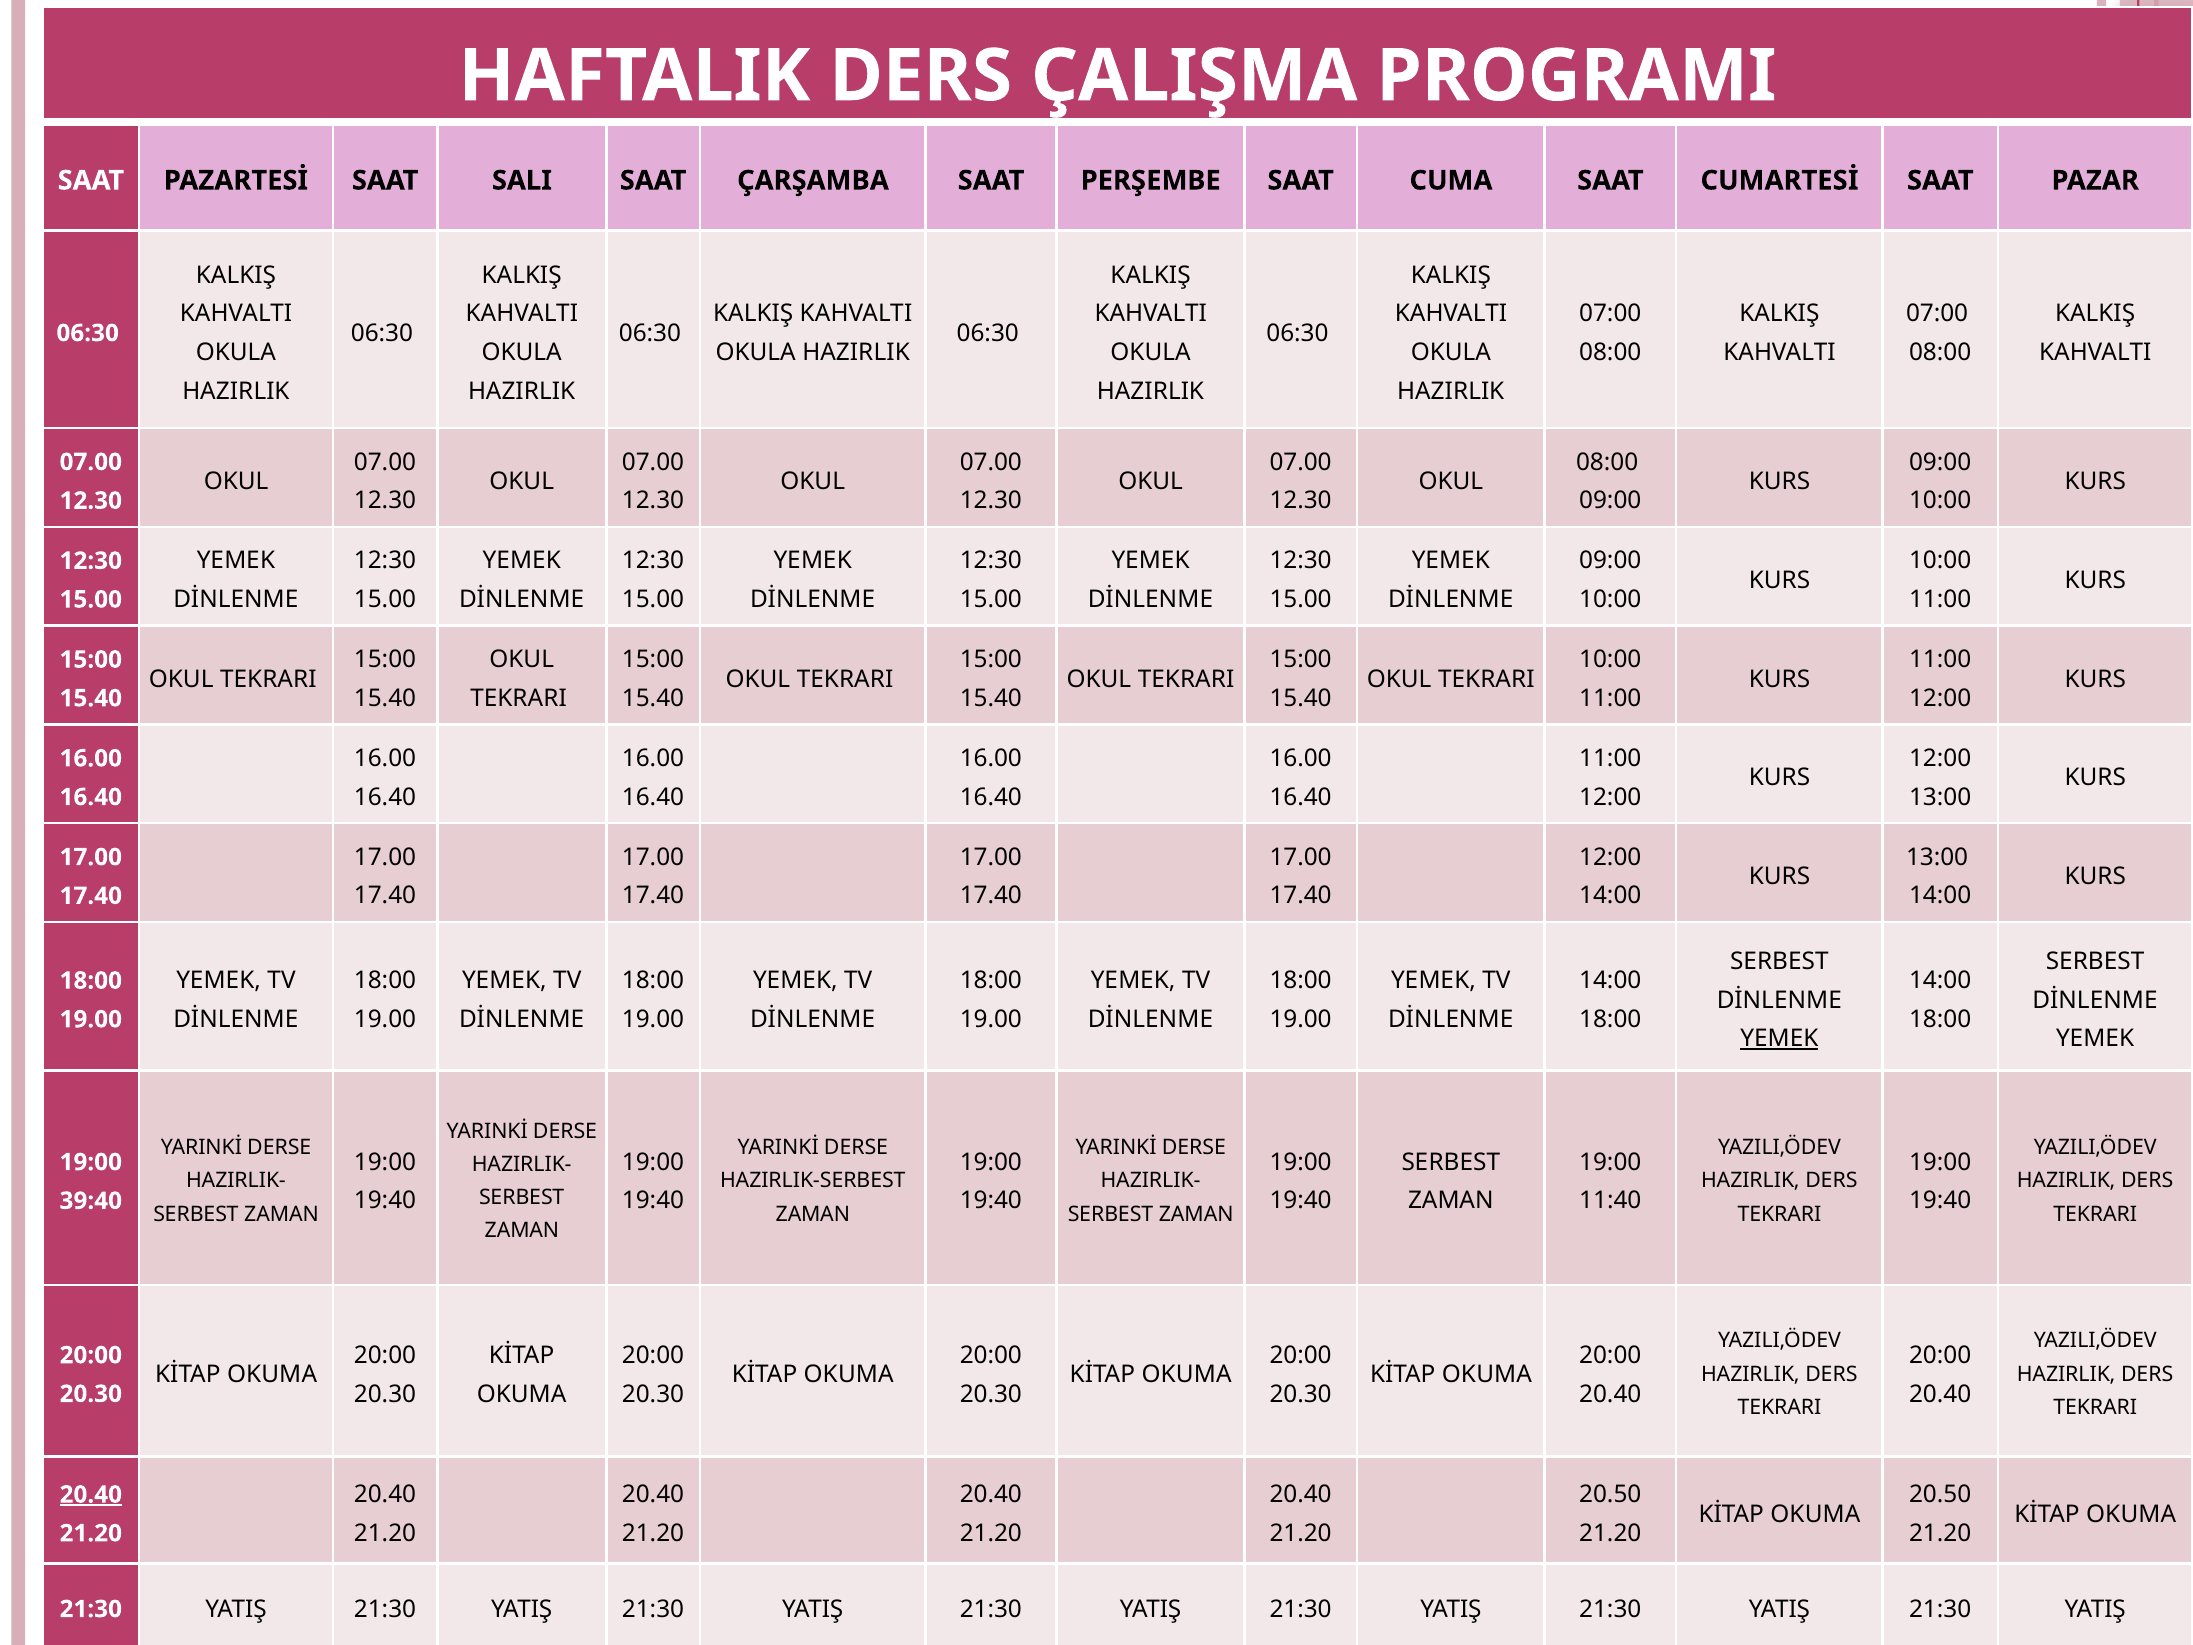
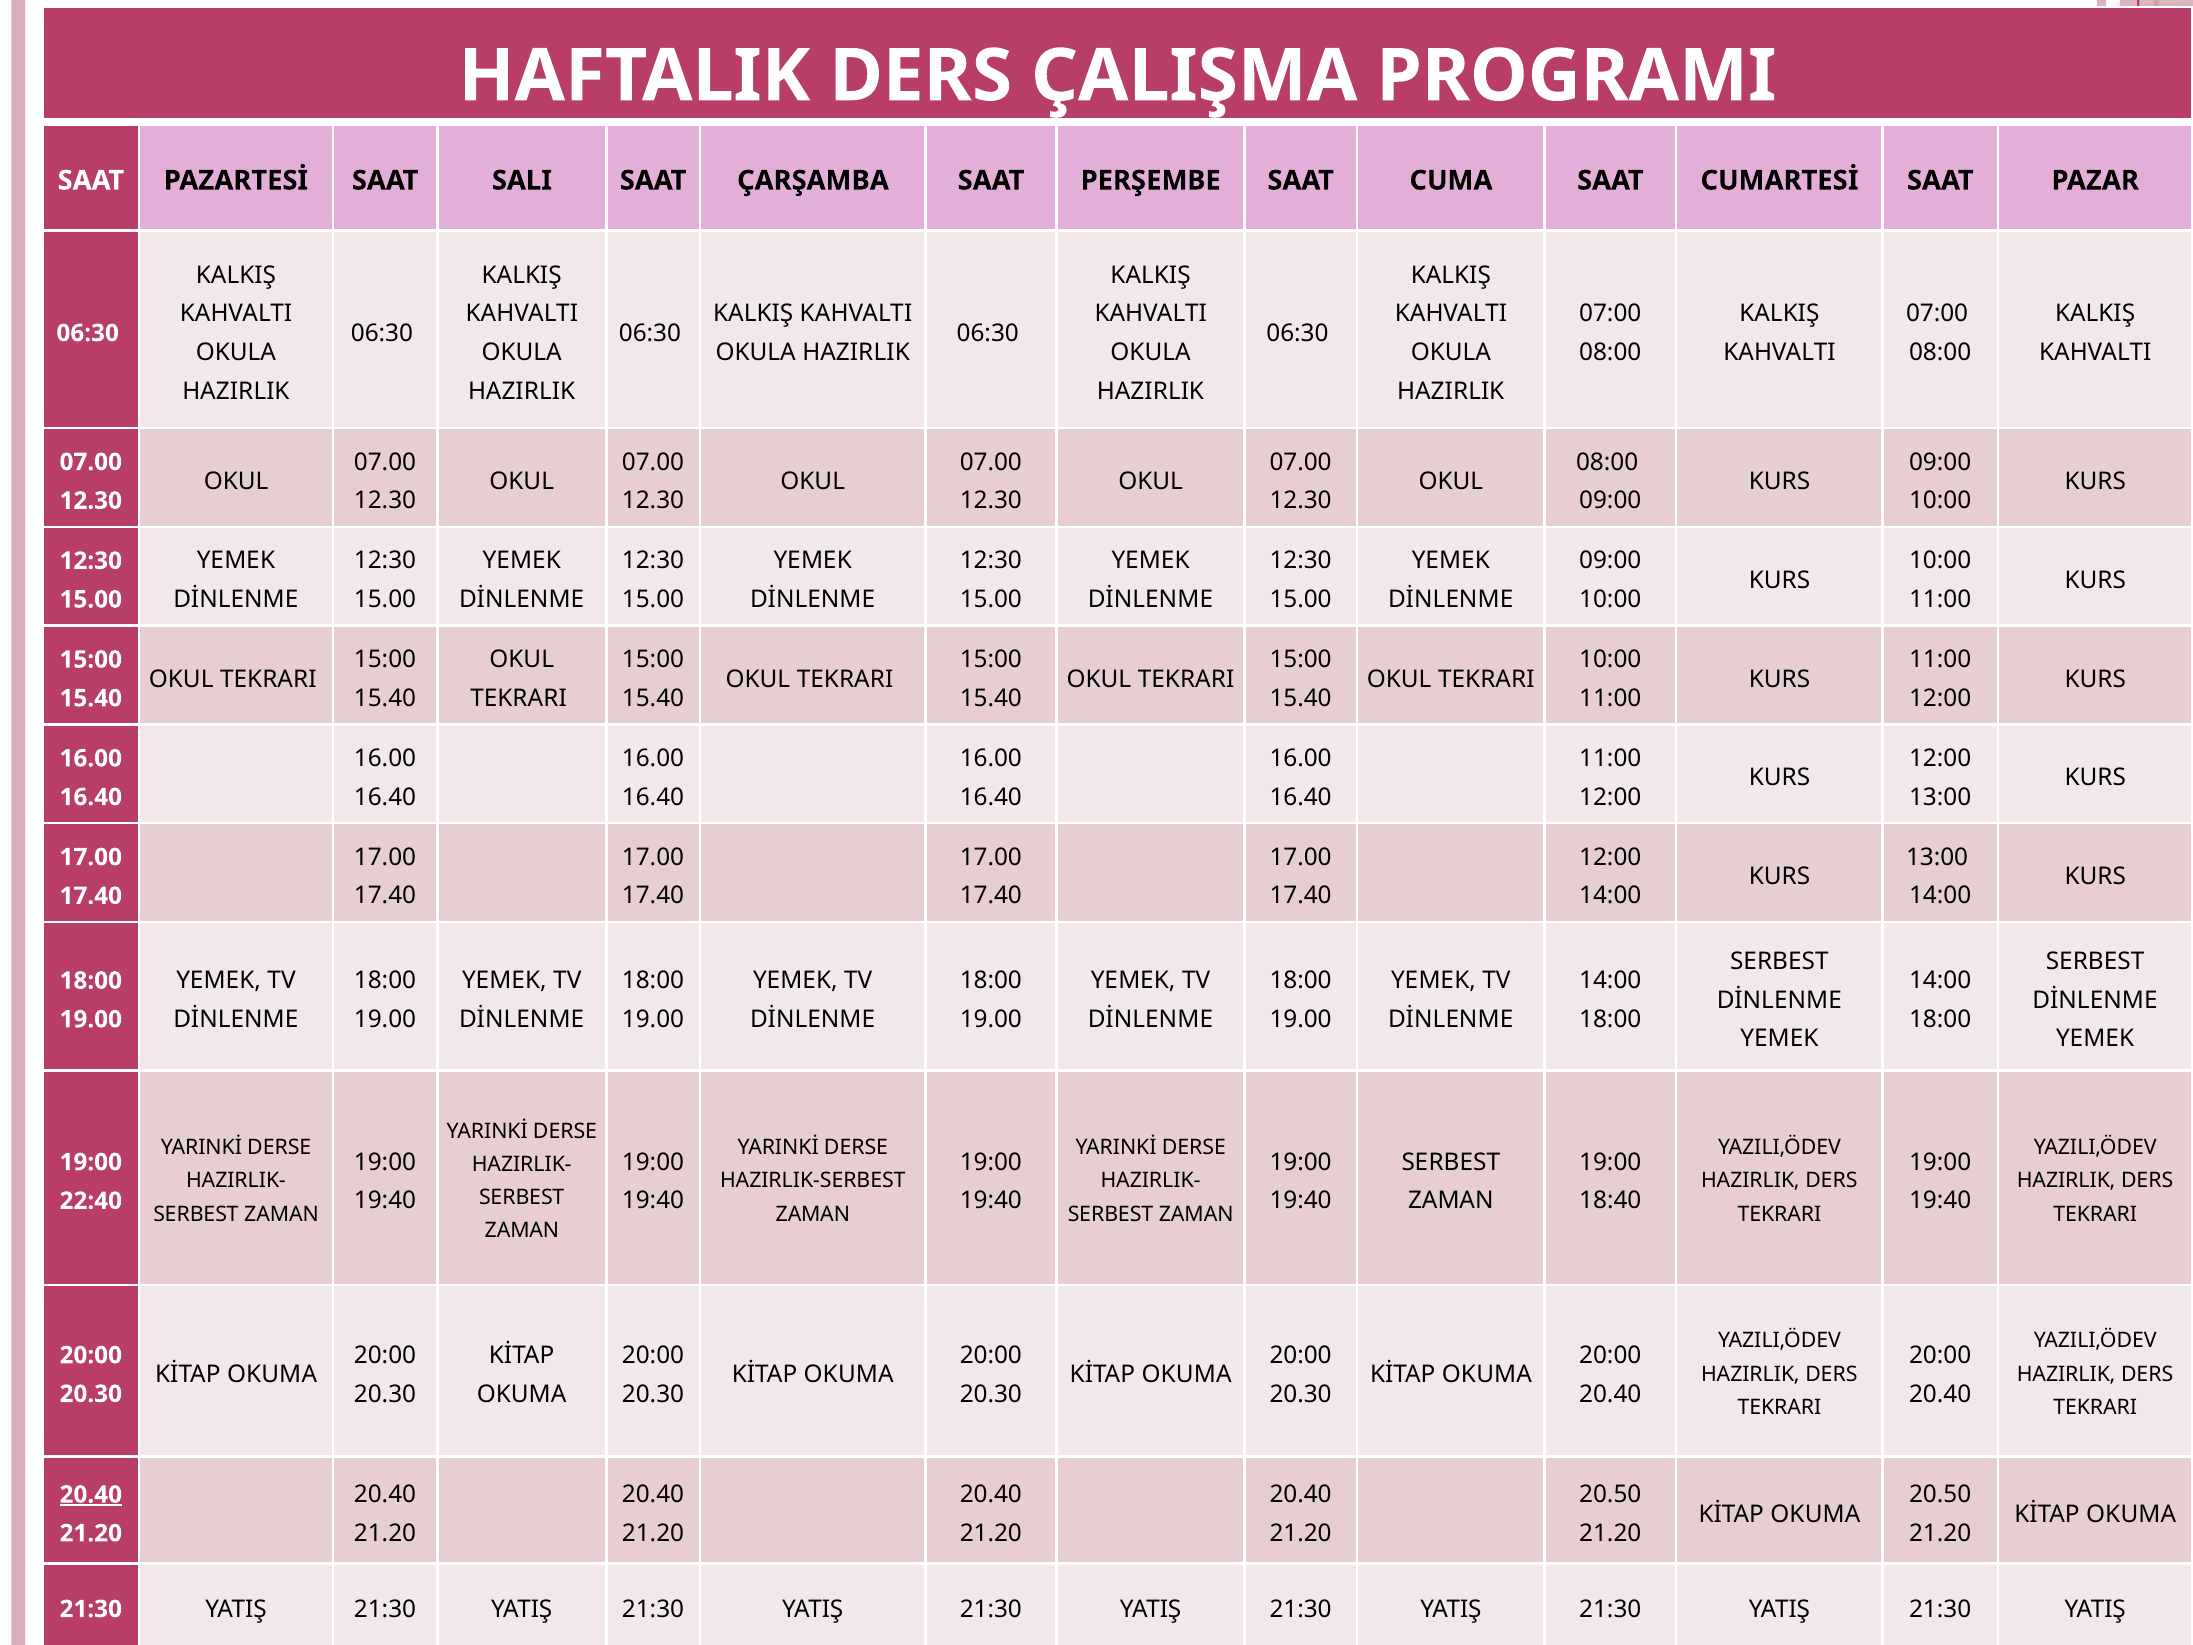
YEMEK underline: present -> none (1779, 1039)
11:40: 11:40 -> 18:40 (1610, 1201)
39:40: 39:40 -> 22:40 (91, 1201)
